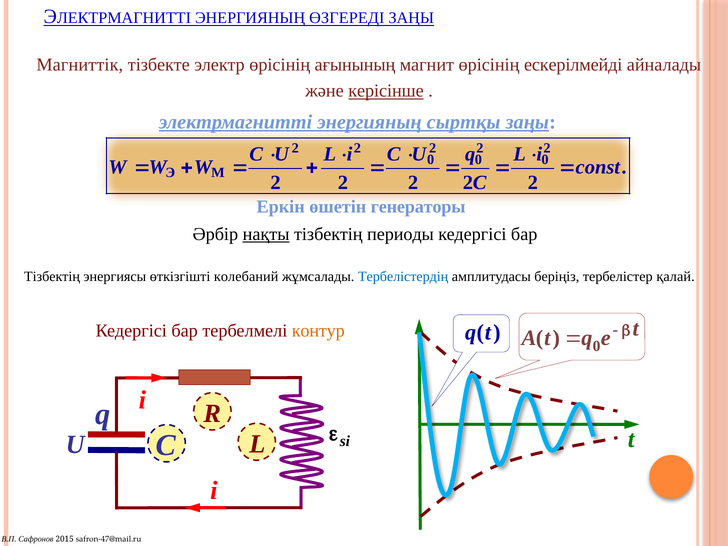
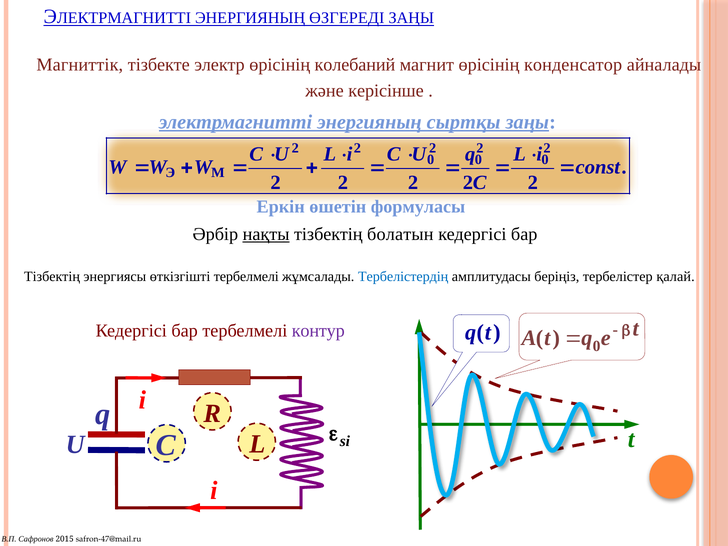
ағынының: ағынының -> колебаний (355, 65)
ескерілмейді: ескерілмейді -> конденсатор (573, 65)
керісінше underline: present -> none (386, 91)
генераторы: генераторы -> формуласы (418, 207)
периоды: периоды -> болатын (400, 234)
өткізгішті колебаний: колебаний -> тербелмелі (246, 277)
контур colour: orange -> purple (318, 331)
